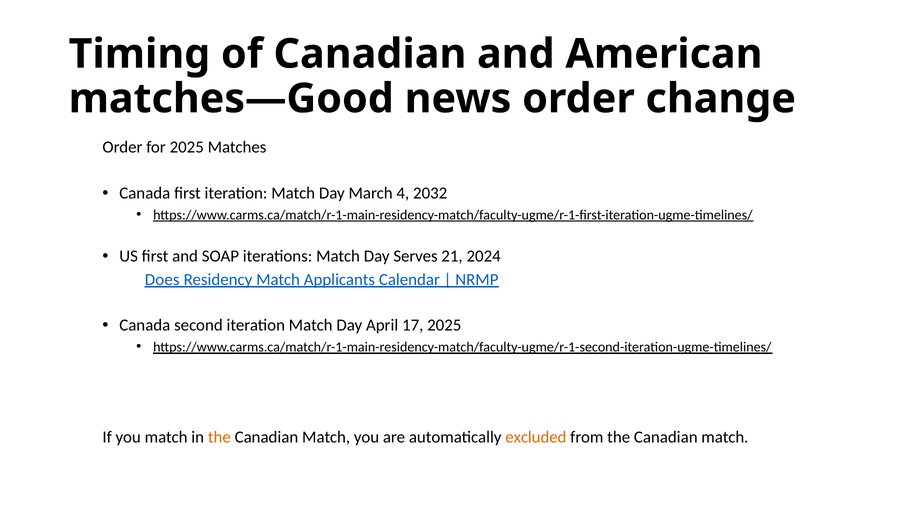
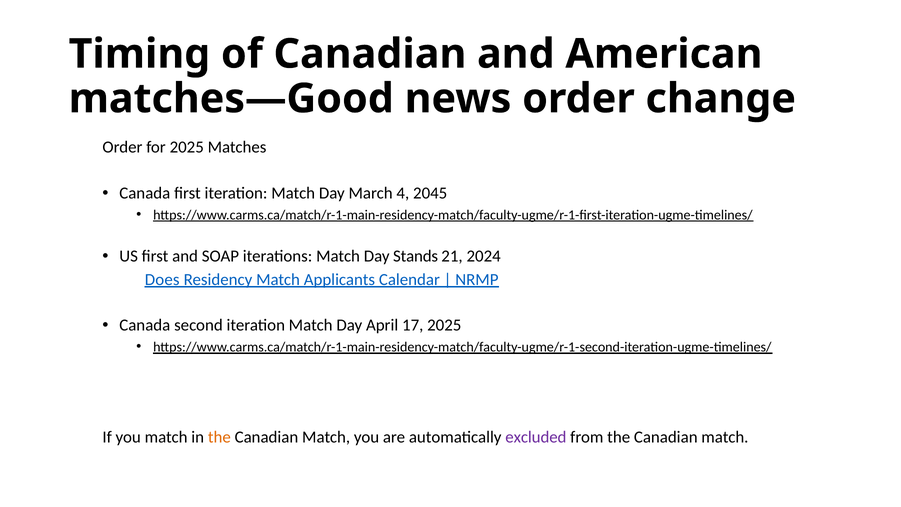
2032: 2032 -> 2045 (430, 193)
Serves: Serves -> Stands (416, 256)
excluded colour: orange -> purple (536, 437)
